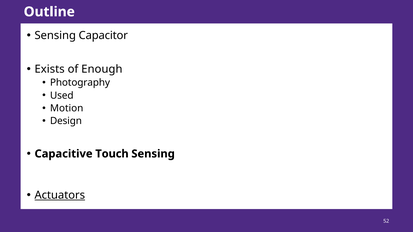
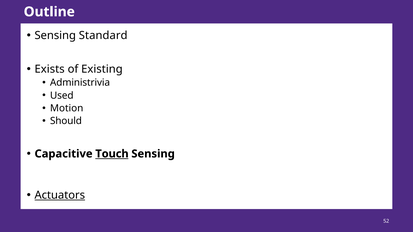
Capacitor: Capacitor -> Standard (103, 36)
Enough: Enough -> Existing (102, 69)
Photography: Photography -> Administrivia (80, 83)
Design: Design -> Should (66, 121)
Touch underline: none -> present (112, 154)
